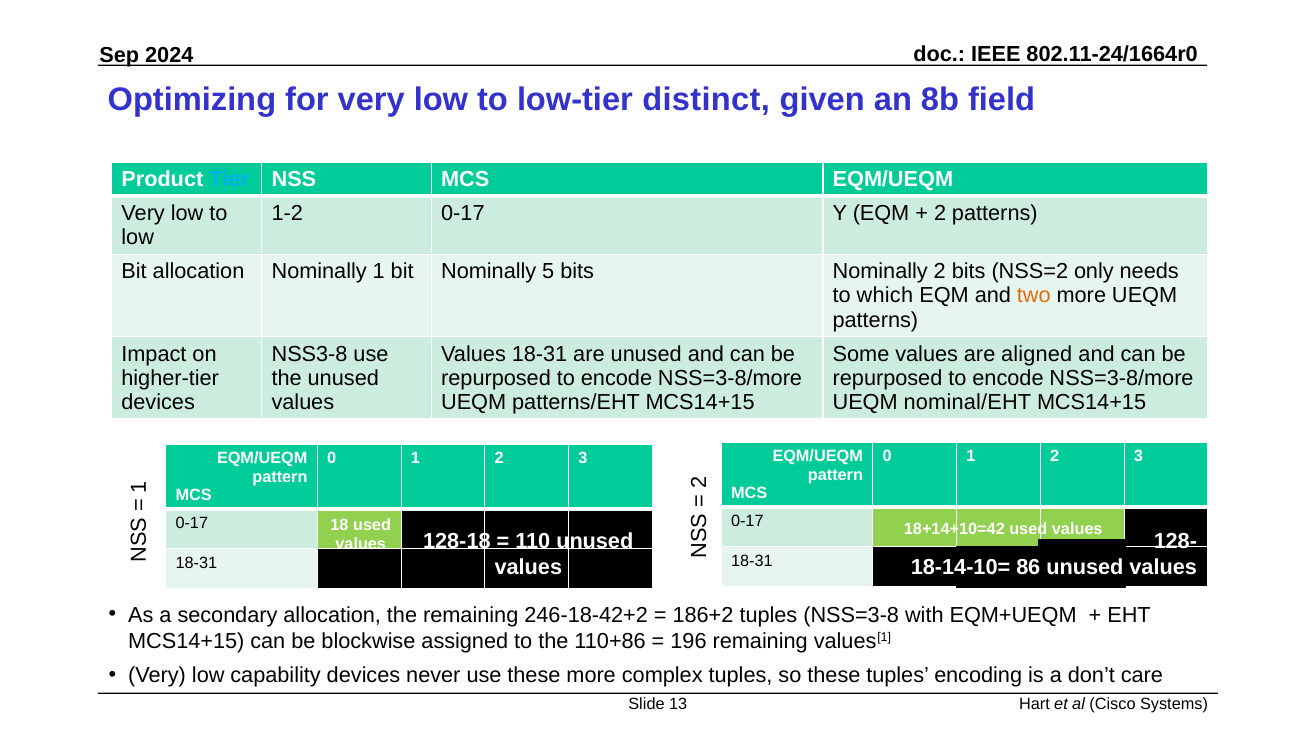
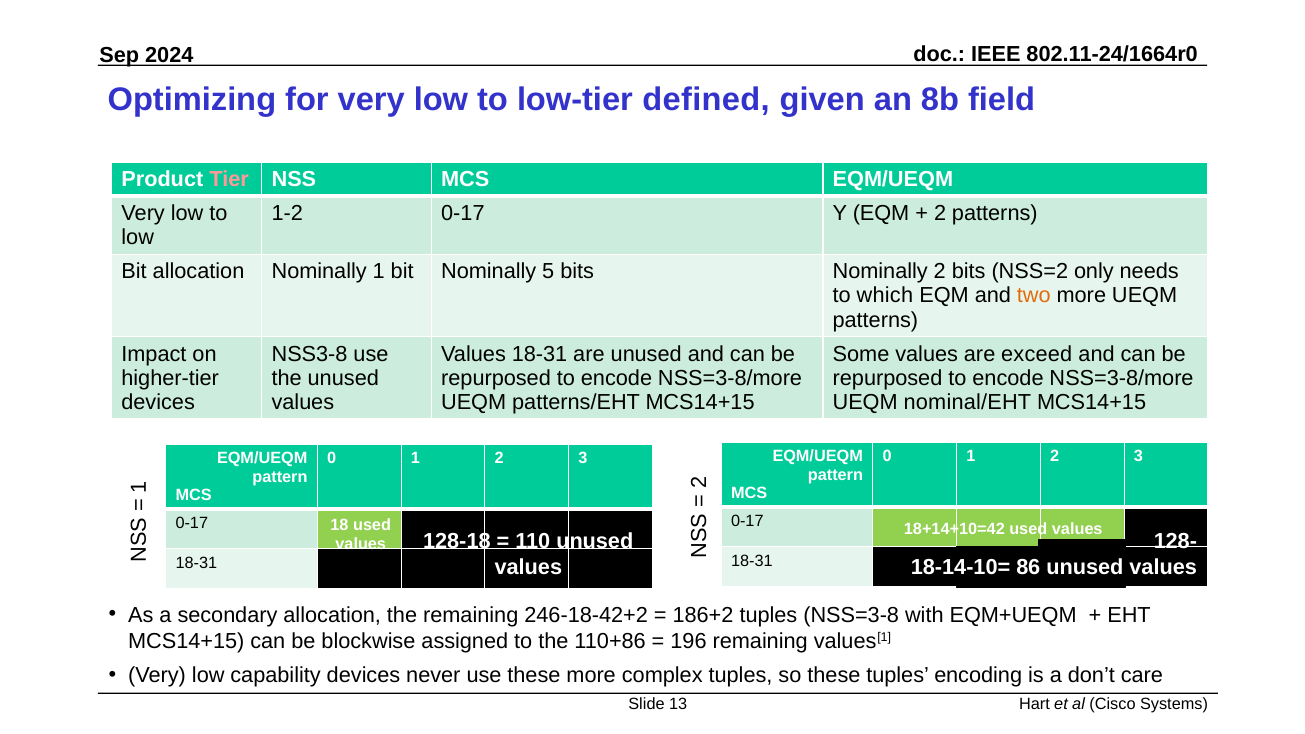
distinct: distinct -> defined (706, 100)
Tier colour: light blue -> pink (229, 179)
aligned: aligned -> exceed (1037, 354)
